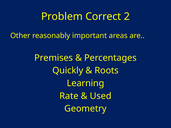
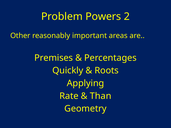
Correct: Correct -> Powers (103, 17)
Learning: Learning -> Applying (85, 83)
Used: Used -> Than (101, 96)
